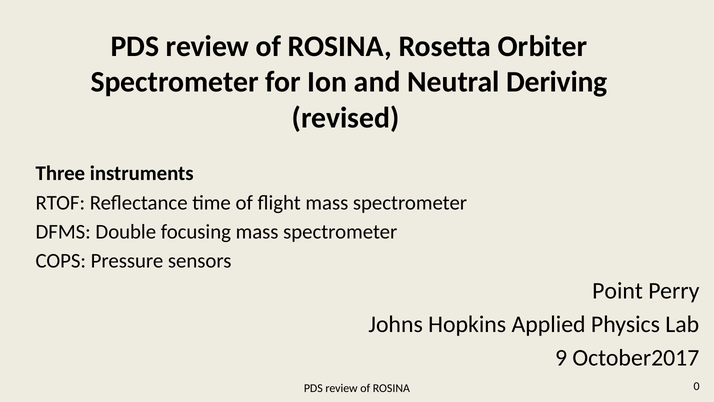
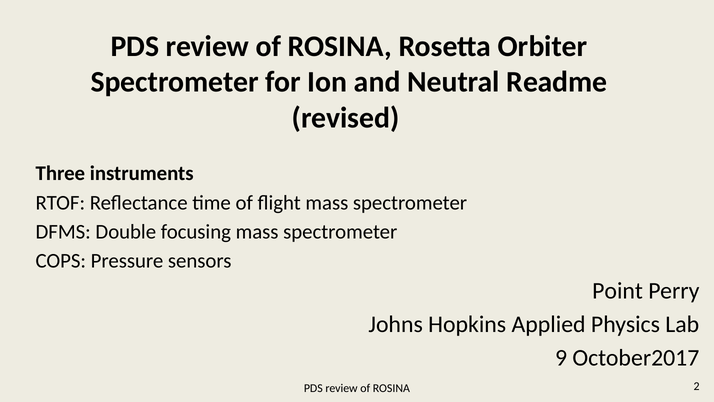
Deriving: Deriving -> Readme (557, 82)
0: 0 -> 2 (697, 386)
